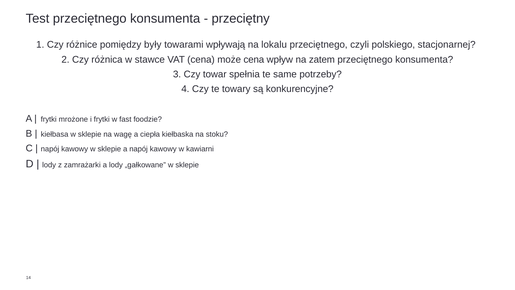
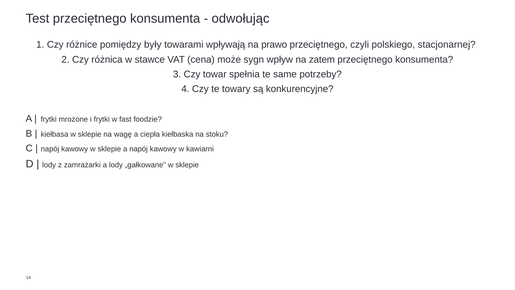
przeciętny: przeciętny -> odwołując (241, 19)
lokalu: lokalu -> prawo (274, 45)
może cena: cena -> sygn (254, 59)
